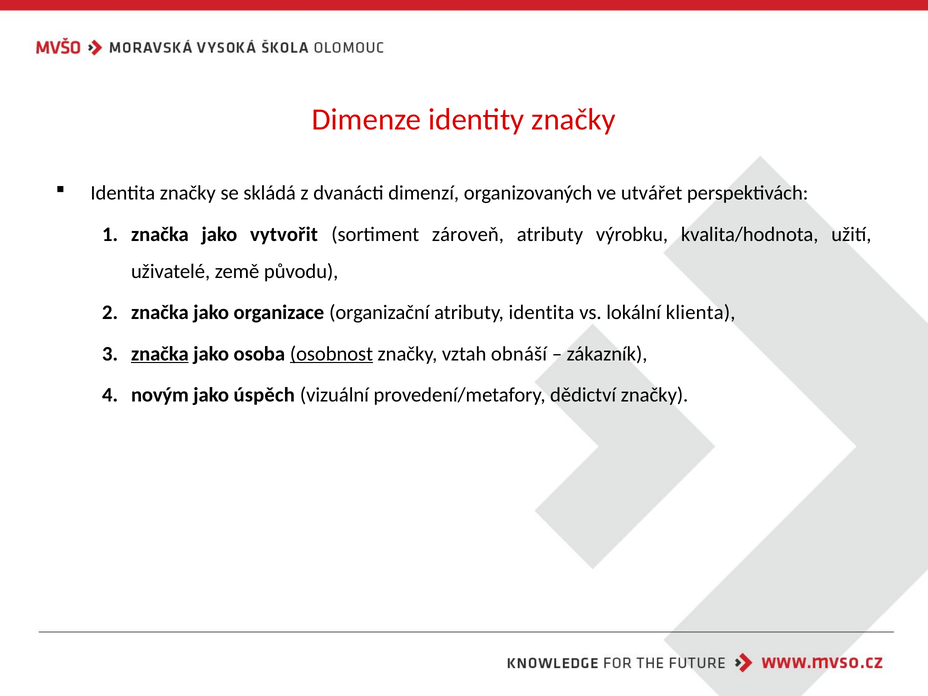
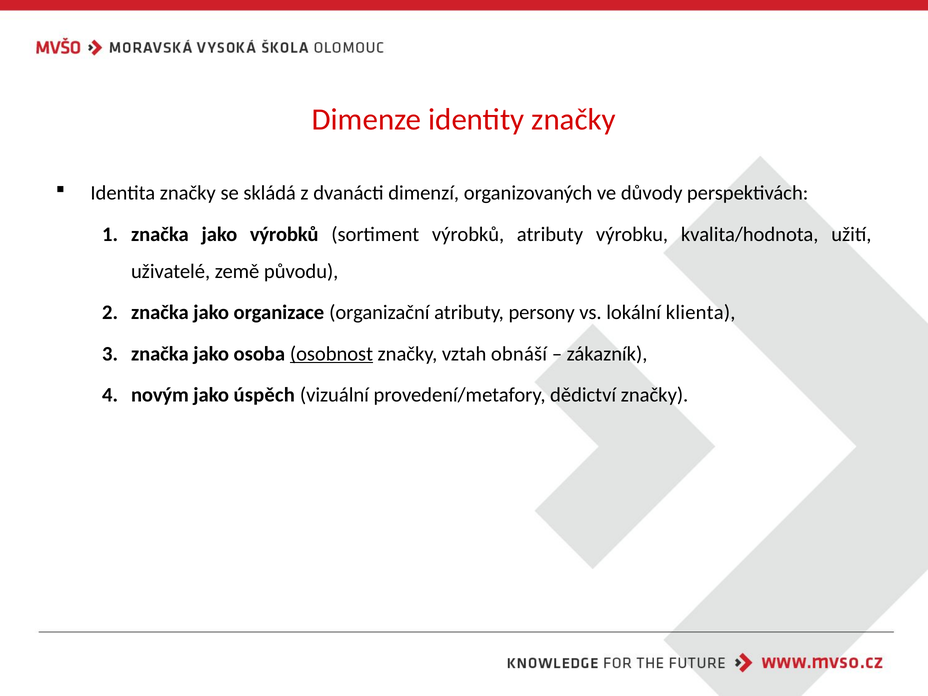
utvářet: utvářet -> důvody (652, 193)
jako vytvořit: vytvořit -> výrobků (284, 234)
sortiment zároveň: zároveň -> výrobků (468, 234)
atributy identita: identita -> persony (542, 313)
značka underline: present -> none (160, 354)
